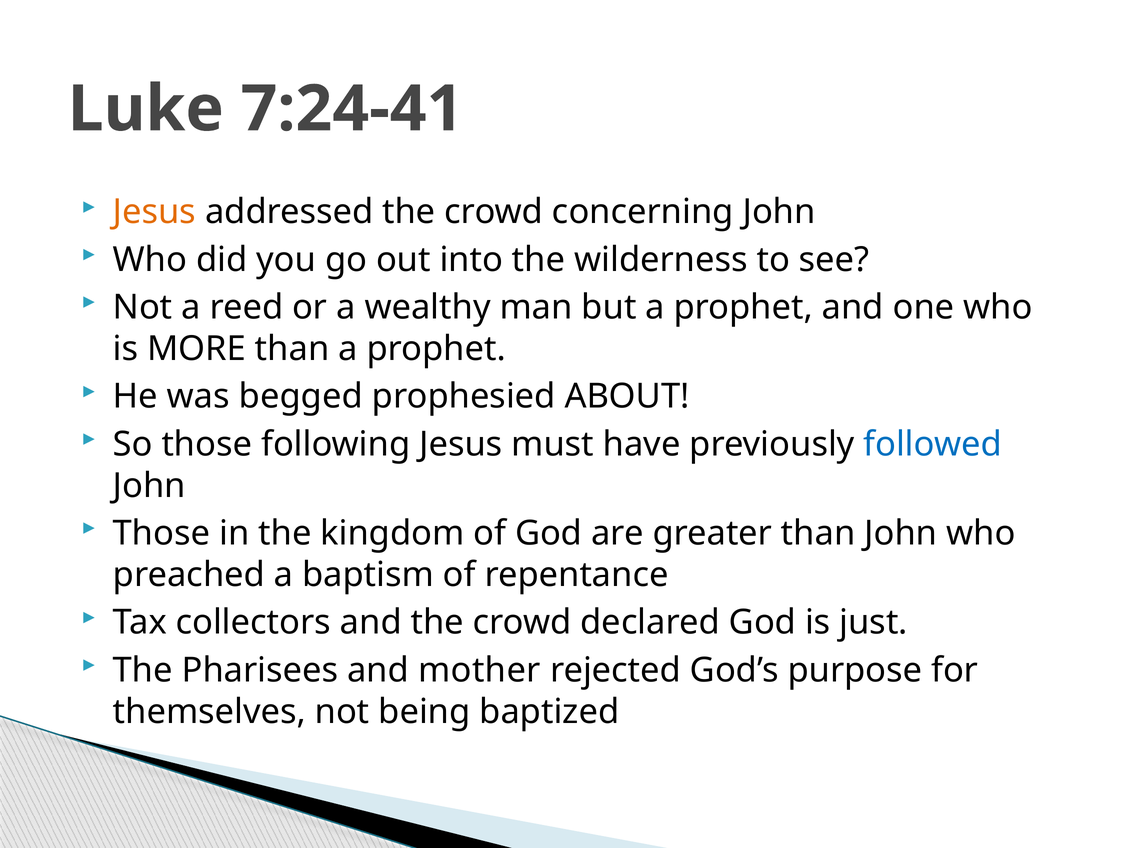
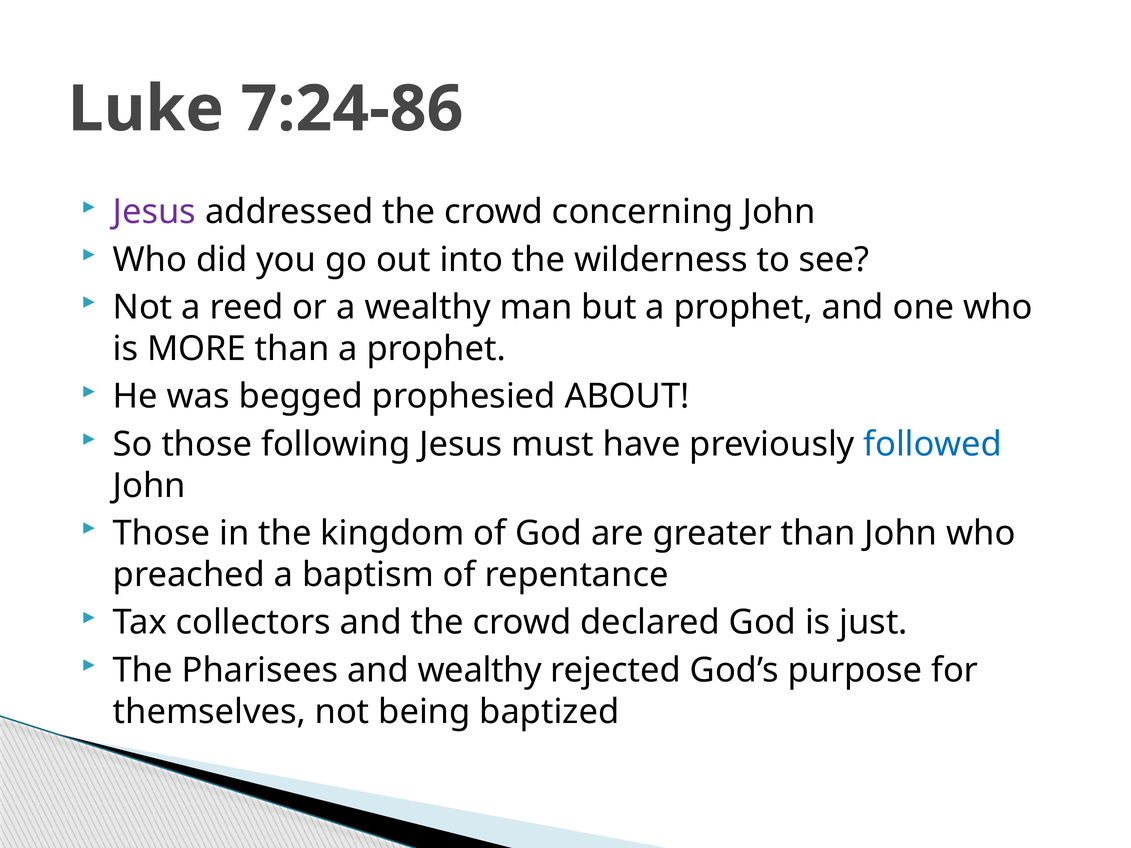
7:24-41: 7:24-41 -> 7:24-86 (352, 109)
Jesus colour: orange -> purple (154, 212)
and mother: mother -> wealthy (480, 670)
